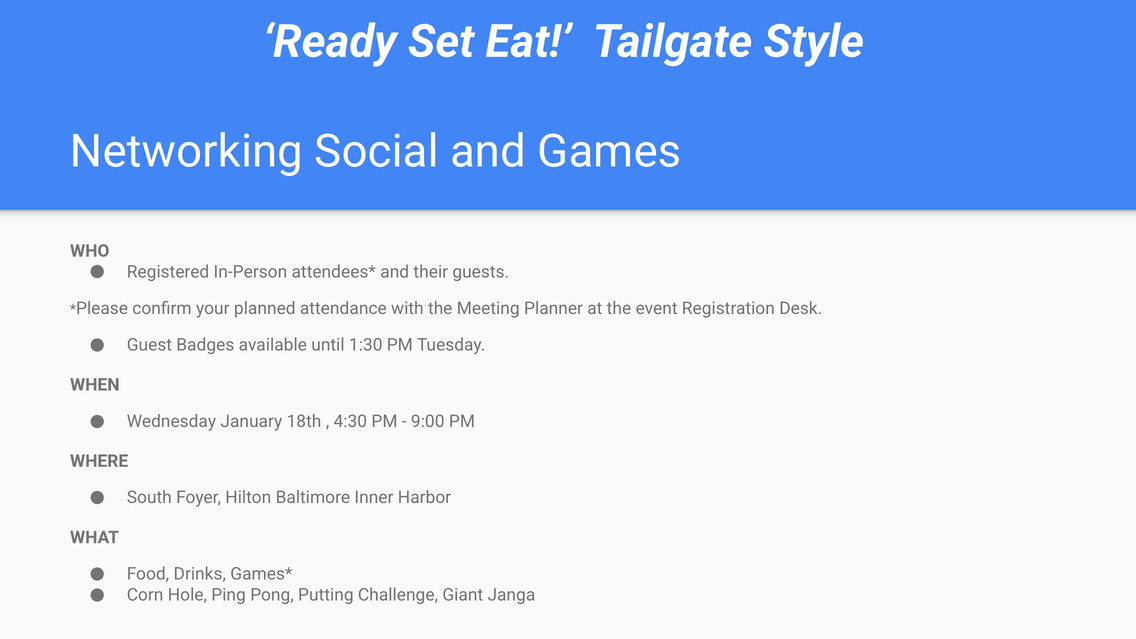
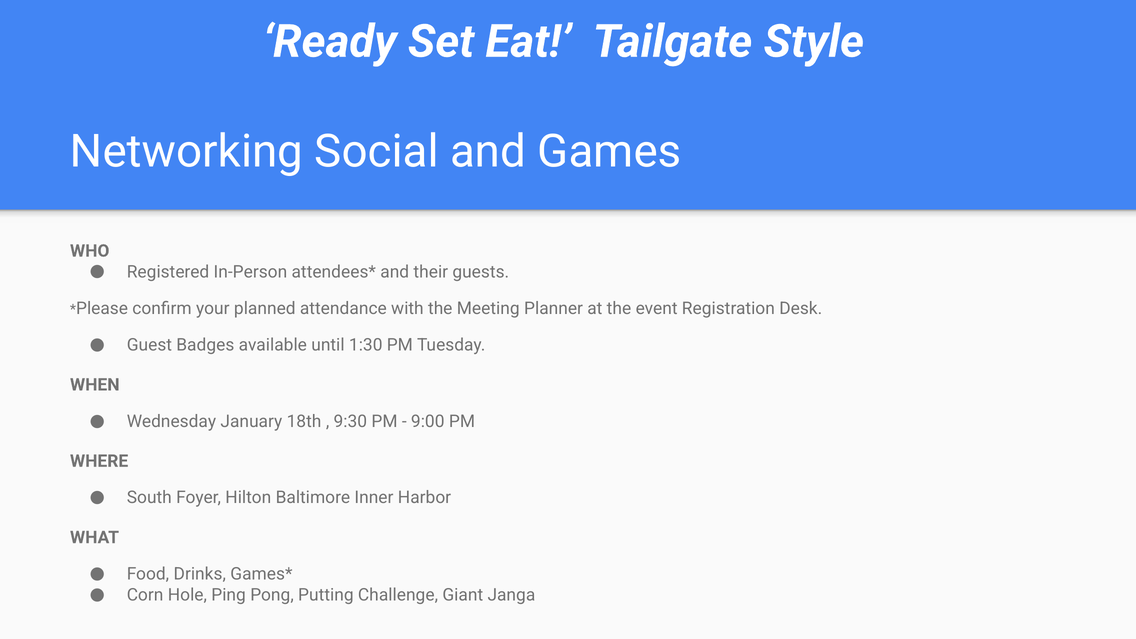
4:30: 4:30 -> 9:30 (350, 421)
